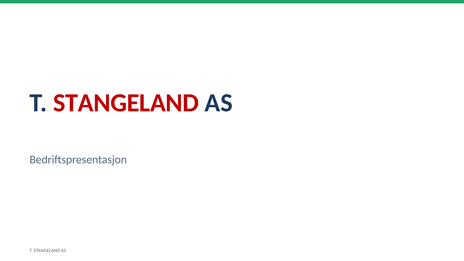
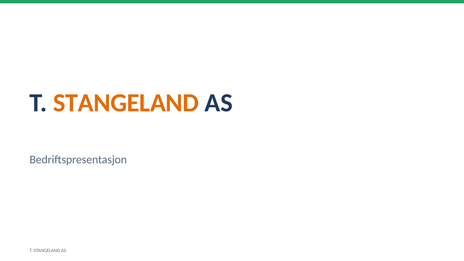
STANGELAND colour: red -> orange (126, 103)
